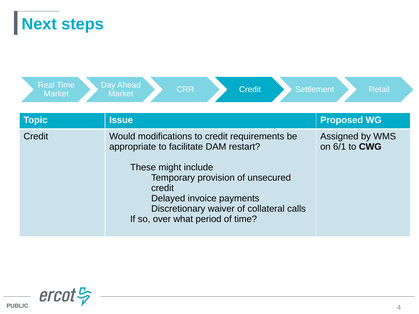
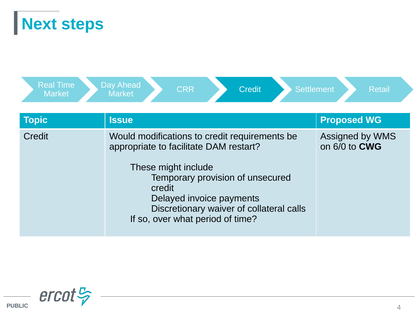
6/1: 6/1 -> 6/0 (340, 147)
